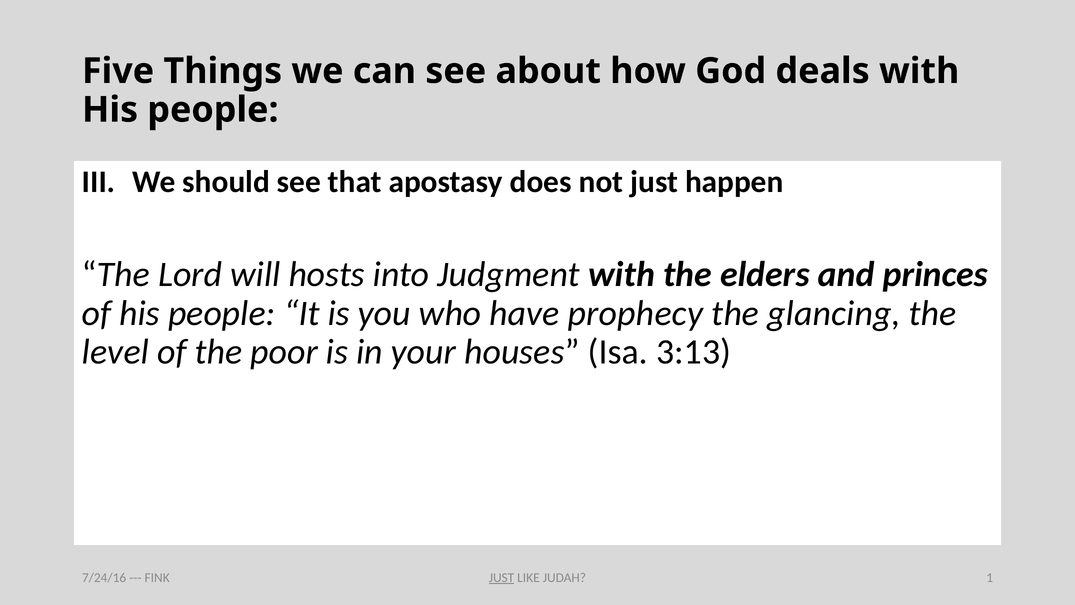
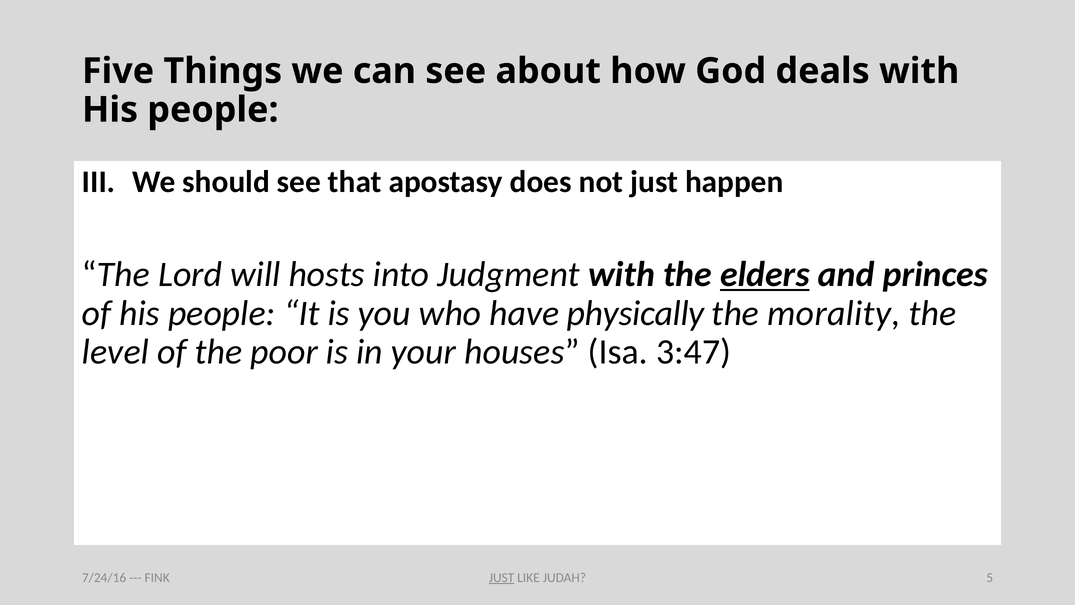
elders underline: none -> present (765, 274)
prophecy: prophecy -> physically (636, 313)
glancing: glancing -> morality (834, 313)
3:13: 3:13 -> 3:47 (694, 352)
1: 1 -> 5 (990, 577)
